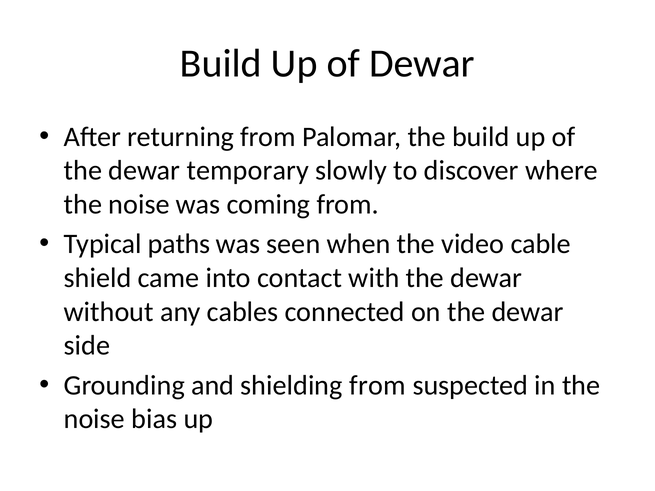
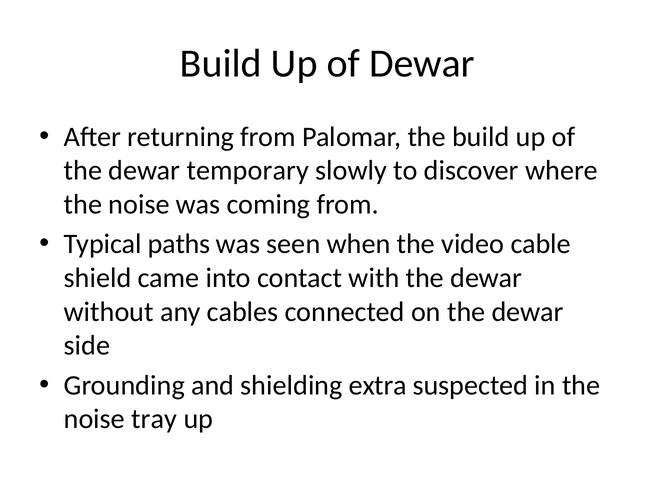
shielding from: from -> extra (378, 385)
bias: bias -> tray (154, 419)
